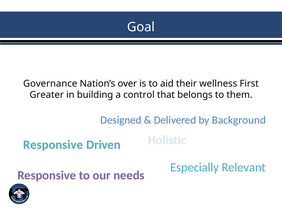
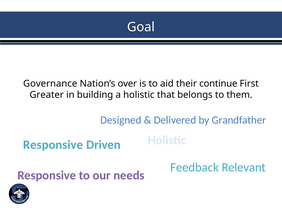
wellness: wellness -> continue (218, 83)
a control: control -> holistic (139, 95)
Background: Background -> Grandfather (239, 120)
Especially: Especially -> Feedback (195, 167)
